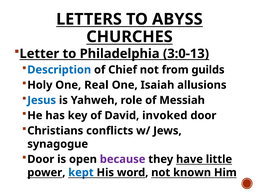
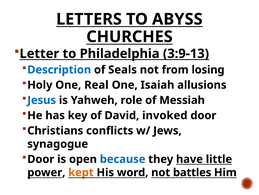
3:0-13: 3:0-13 -> 3:9-13 (186, 53)
Chief: Chief -> Seals (123, 70)
guilds: guilds -> losing (208, 70)
because colour: purple -> blue (123, 159)
kept colour: blue -> orange (81, 172)
known: known -> battles (192, 172)
